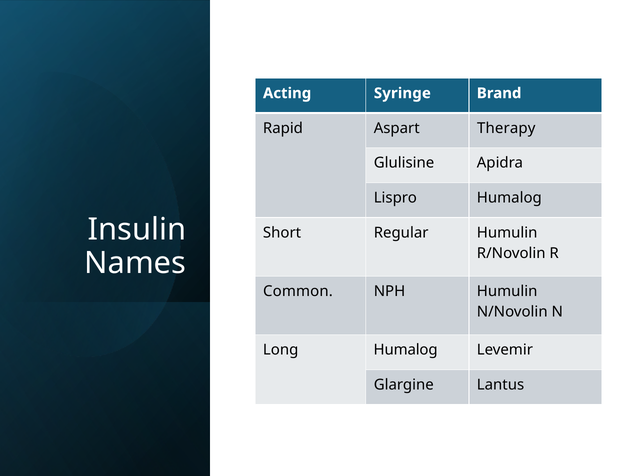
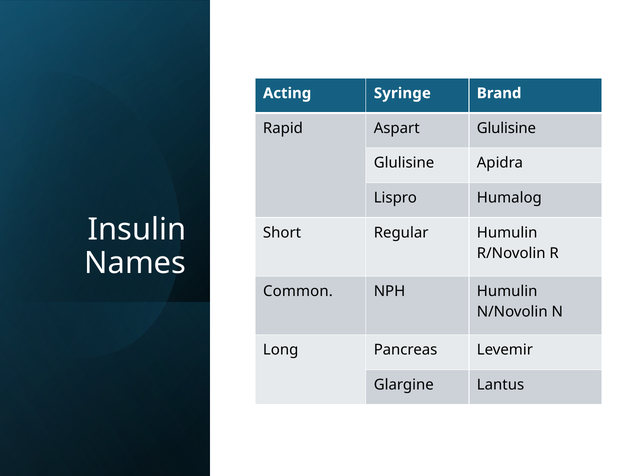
Aspart Therapy: Therapy -> Glulisine (506, 128)
Long Humalog: Humalog -> Pancreas (406, 350)
